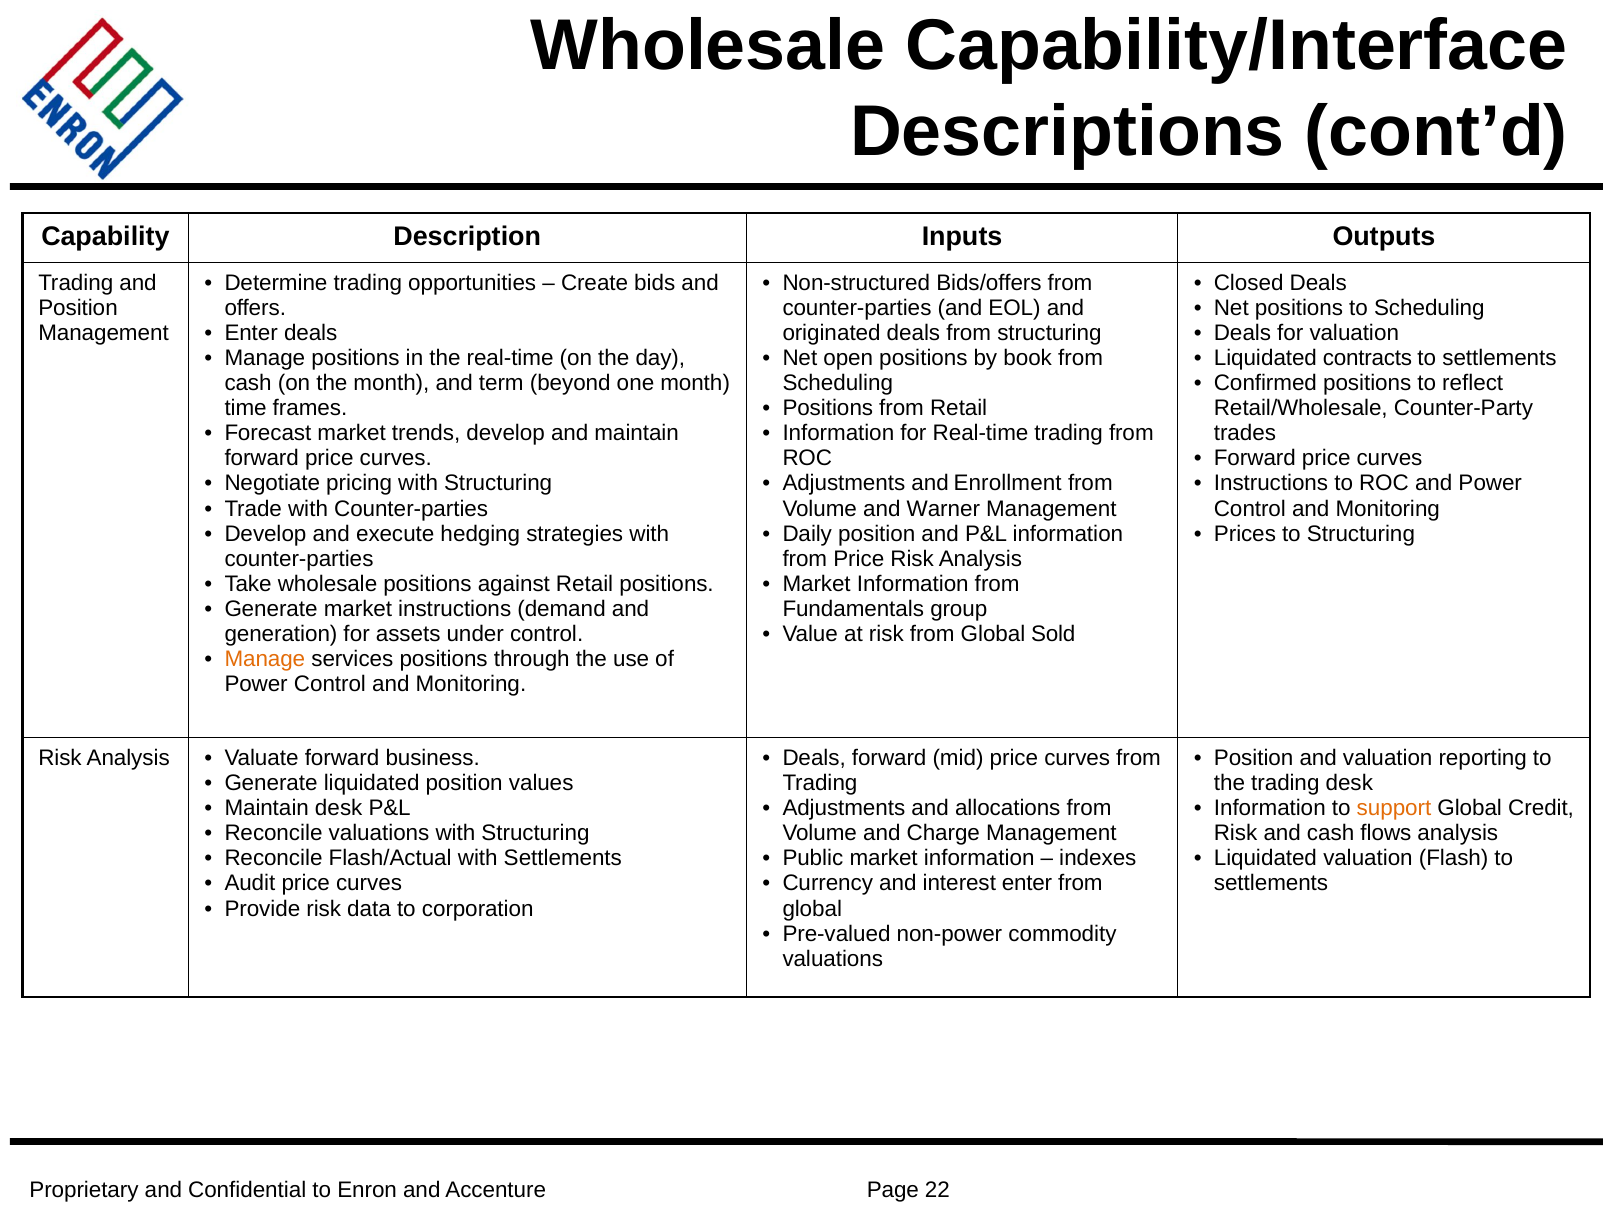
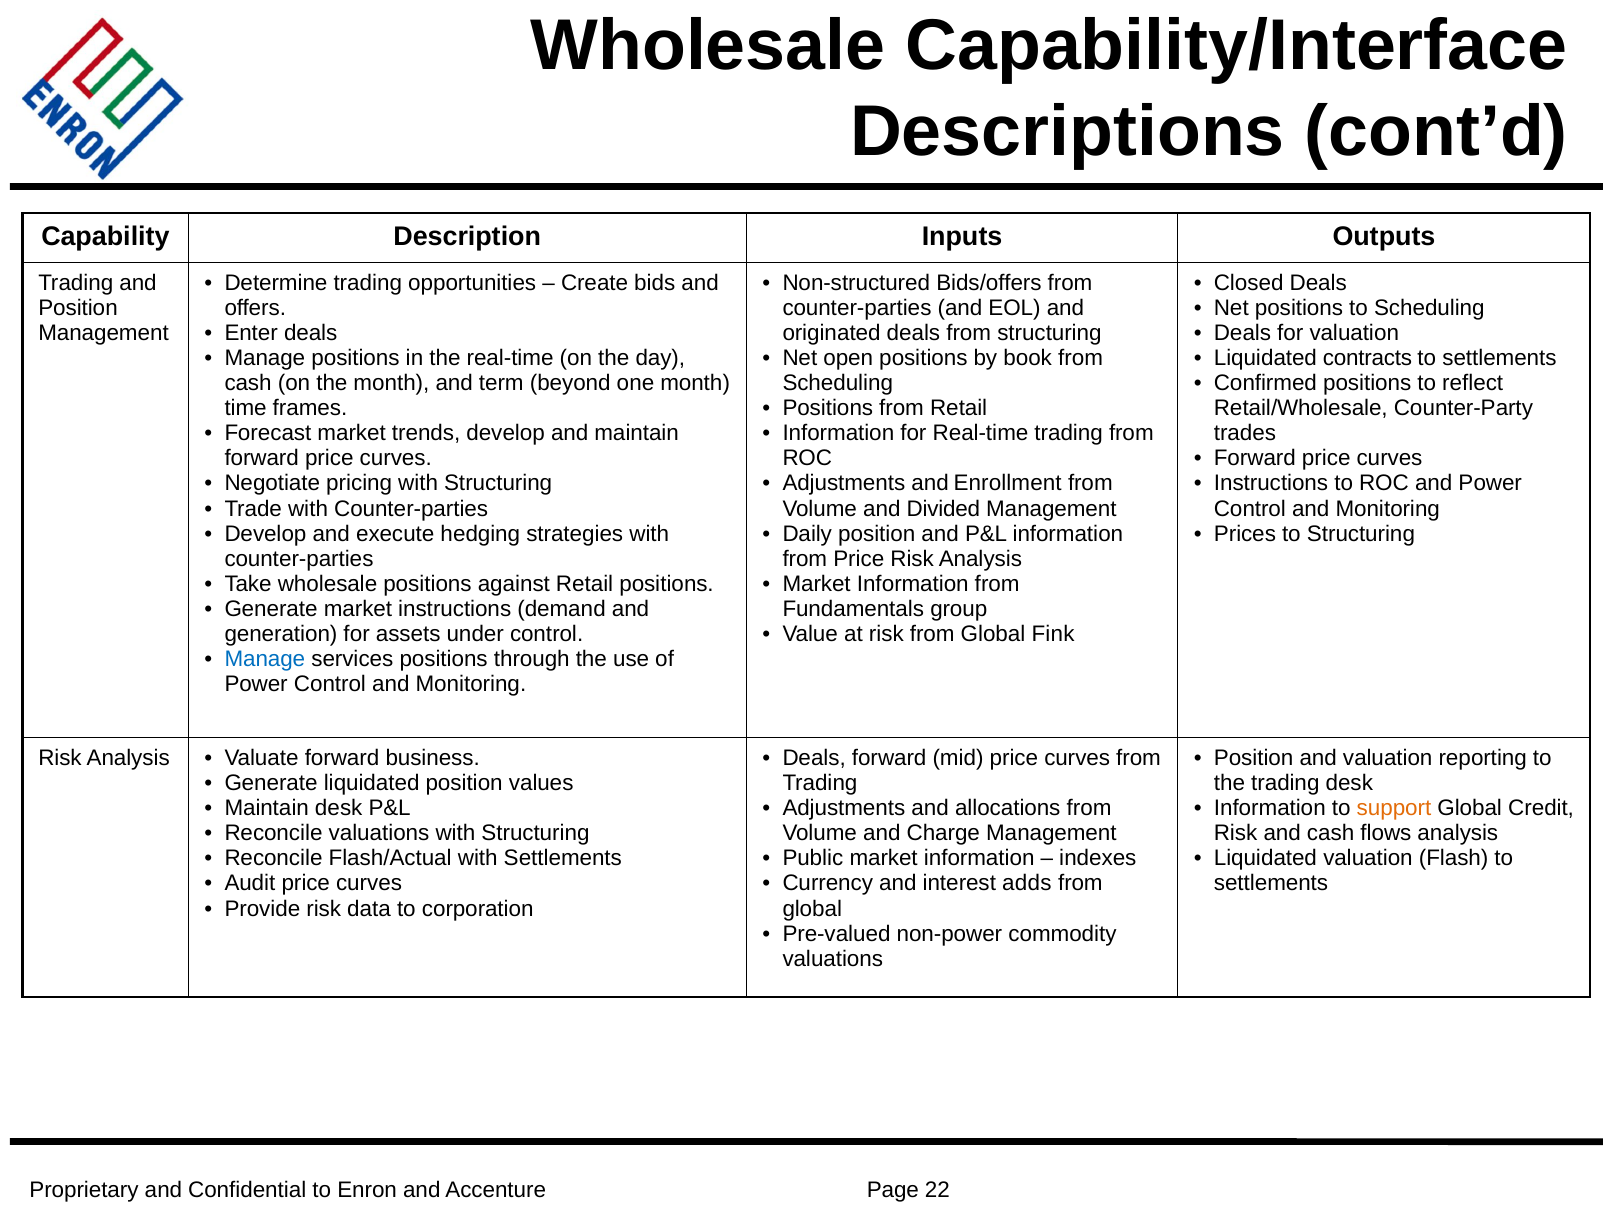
Warner: Warner -> Divided (943, 508)
Sold: Sold -> Fink (1053, 634)
Manage colour: orange -> blue (265, 659)
interest enter: enter -> adds (1027, 883)
